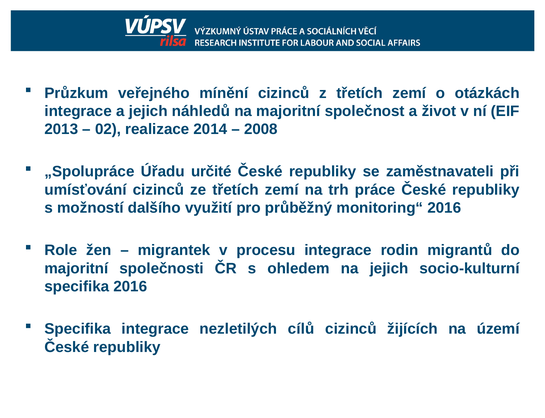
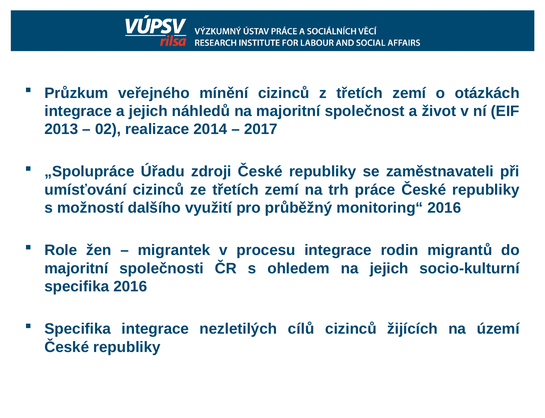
2008: 2008 -> 2017 (261, 129)
určité: určité -> zdroji (211, 172)
